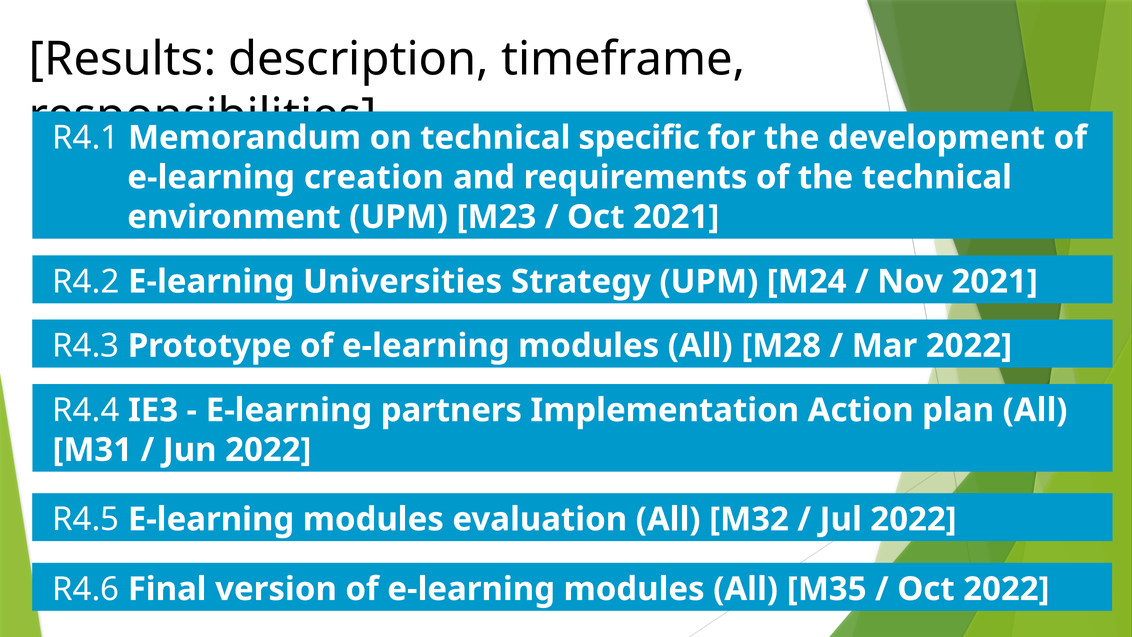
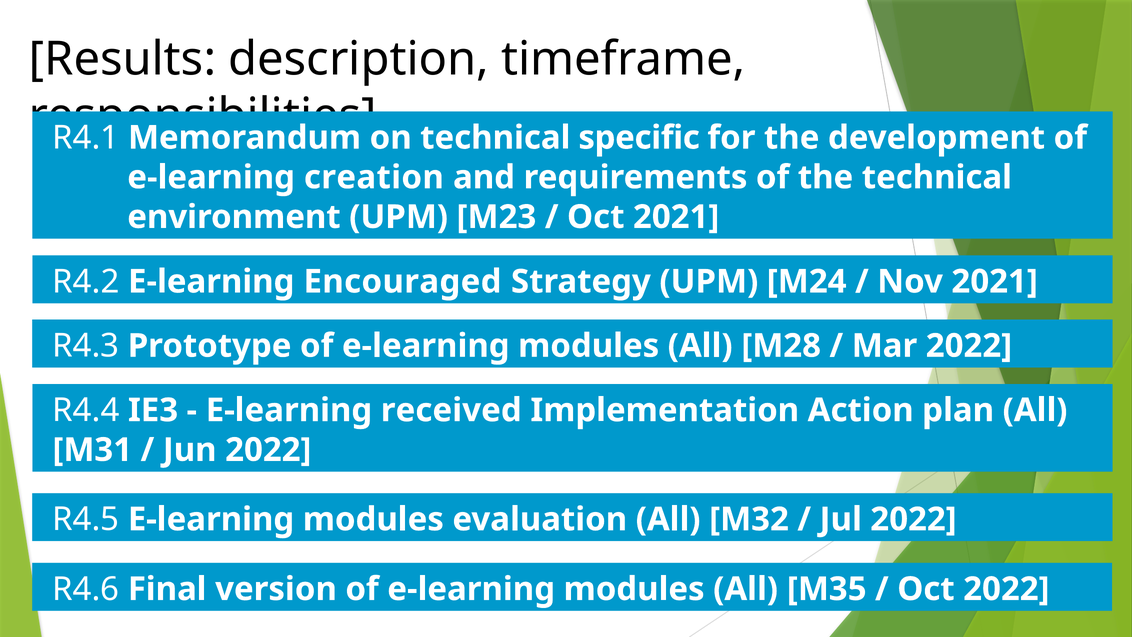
Universities: Universities -> Encouraged (403, 282)
partners: partners -> received (451, 410)
